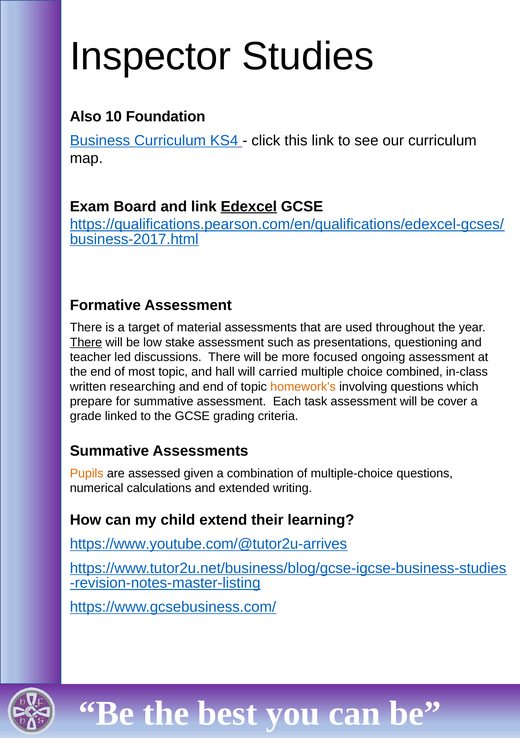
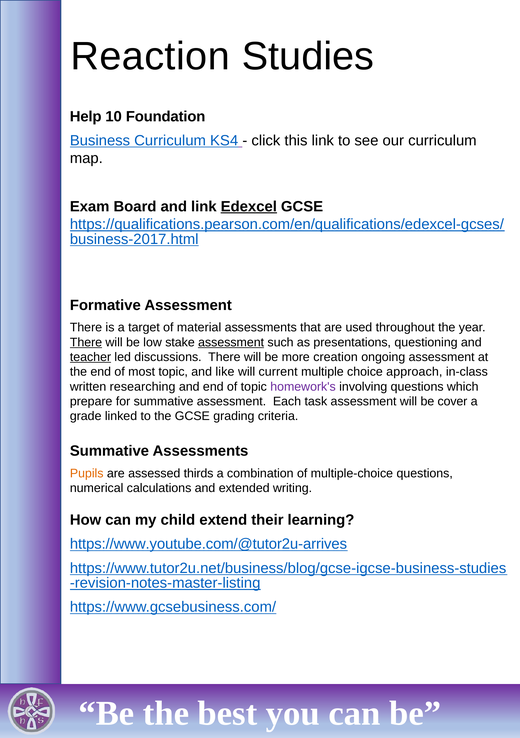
Inspector: Inspector -> Reaction (150, 56)
Also: Also -> Help (86, 116)
assessment underline: none -> present (231, 342)
teacher underline: none -> present (90, 357)
focused: focused -> creation (336, 357)
hall: hall -> like (225, 372)
carried: carried -> current (278, 372)
combined: combined -> approach (414, 372)
homework's colour: orange -> purple (303, 387)
given: given -> thirds (199, 473)
